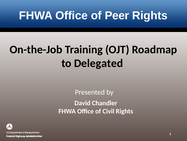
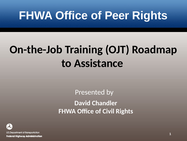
Delegated: Delegated -> Assistance (99, 63)
